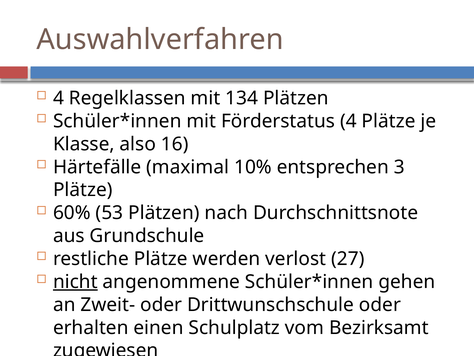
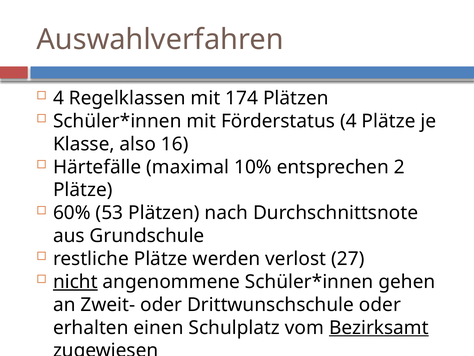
134: 134 -> 174 (242, 98)
3: 3 -> 2 (399, 167)
Bezirksamt underline: none -> present (379, 327)
